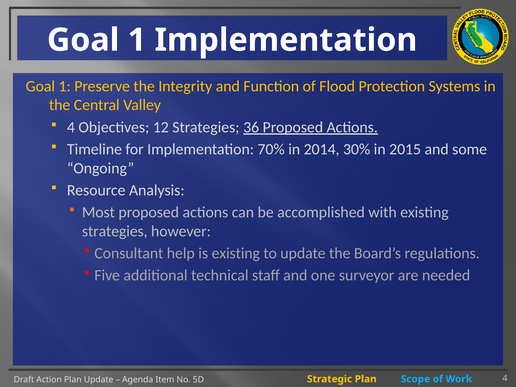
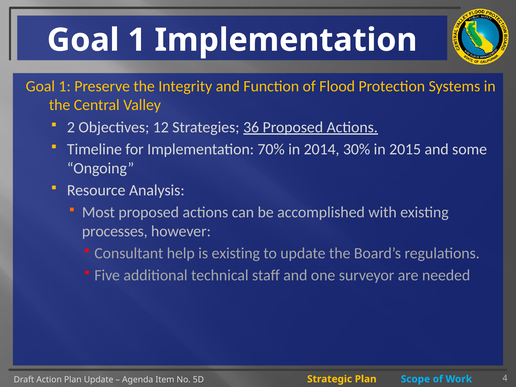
4: 4 -> 2 (71, 127)
strategies: strategies -> processes (115, 231)
